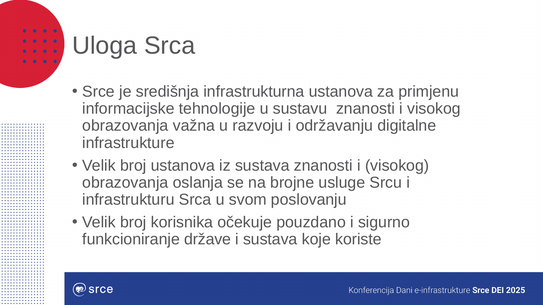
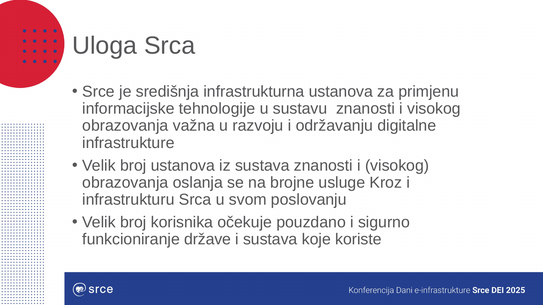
Srcu: Srcu -> Kroz (386, 183)
